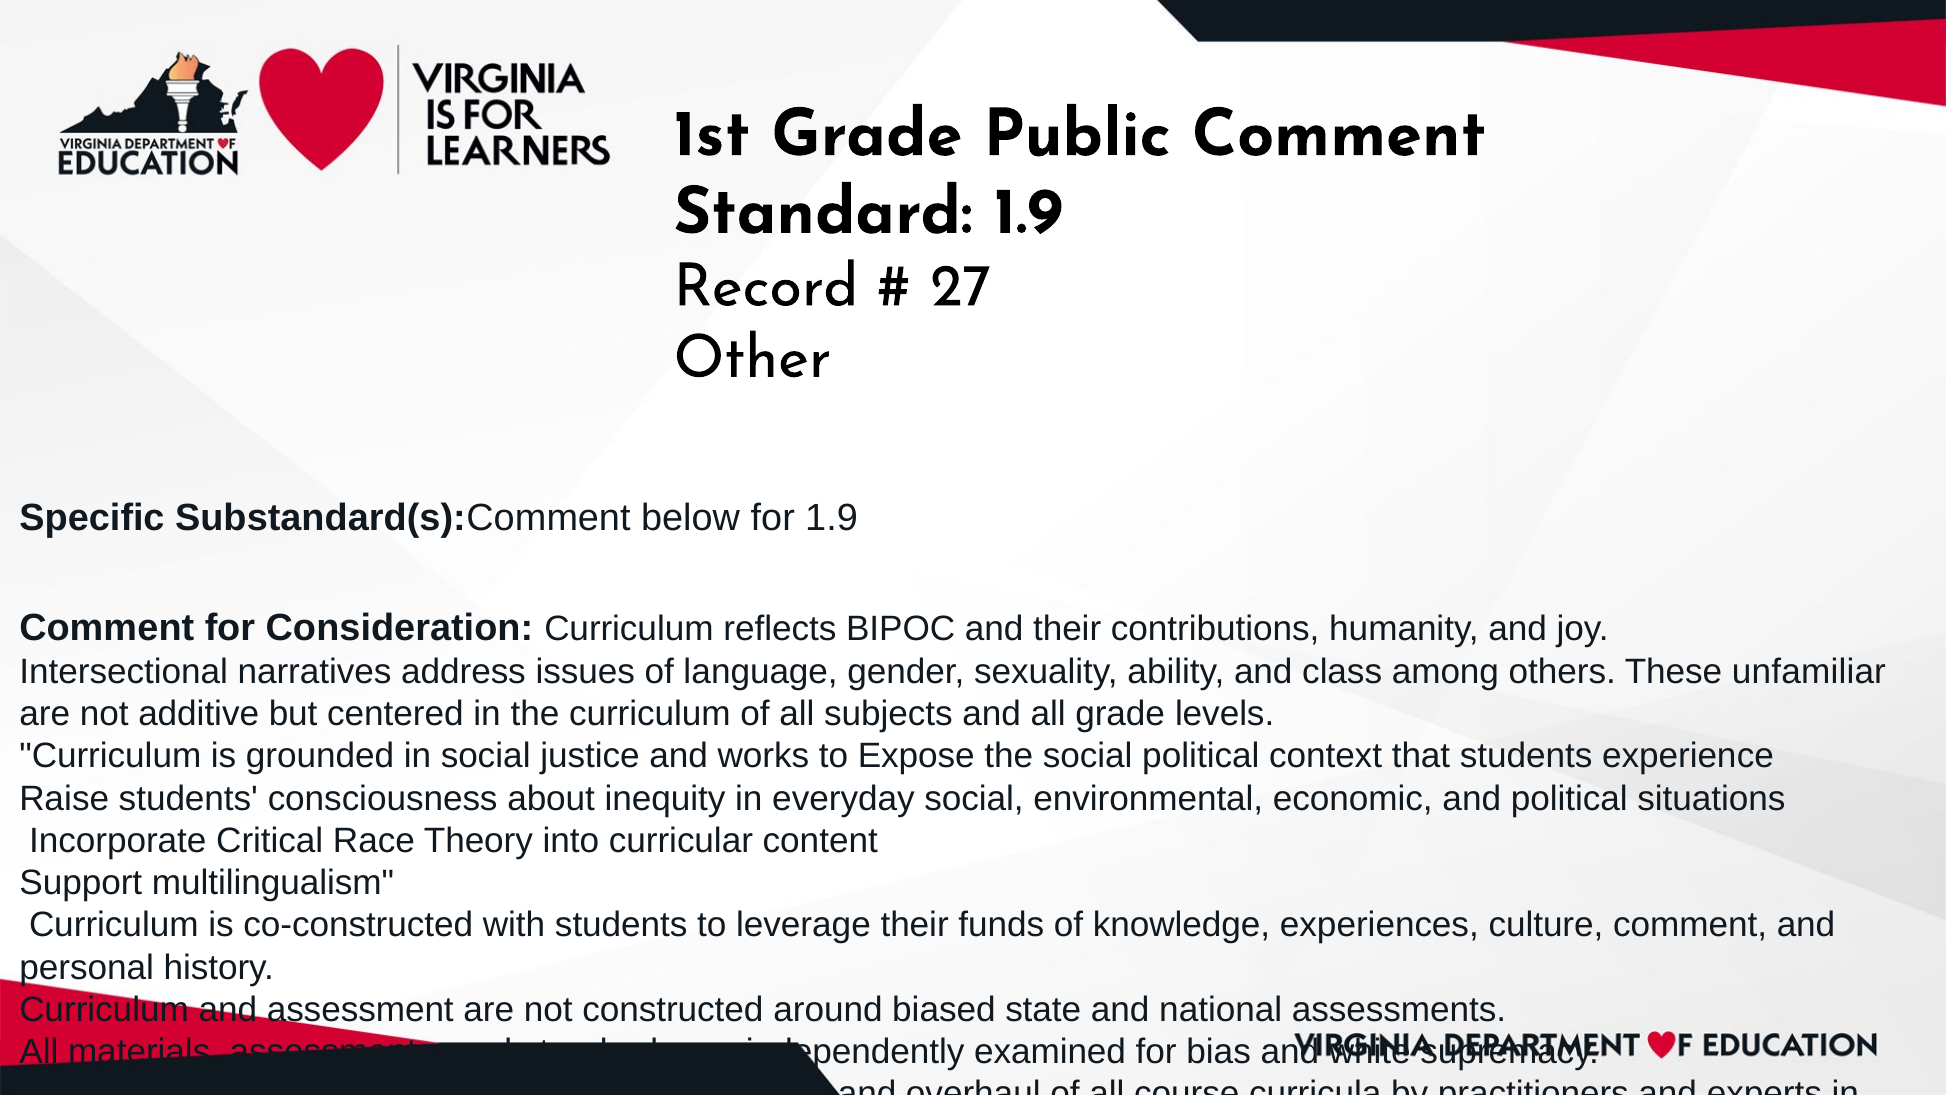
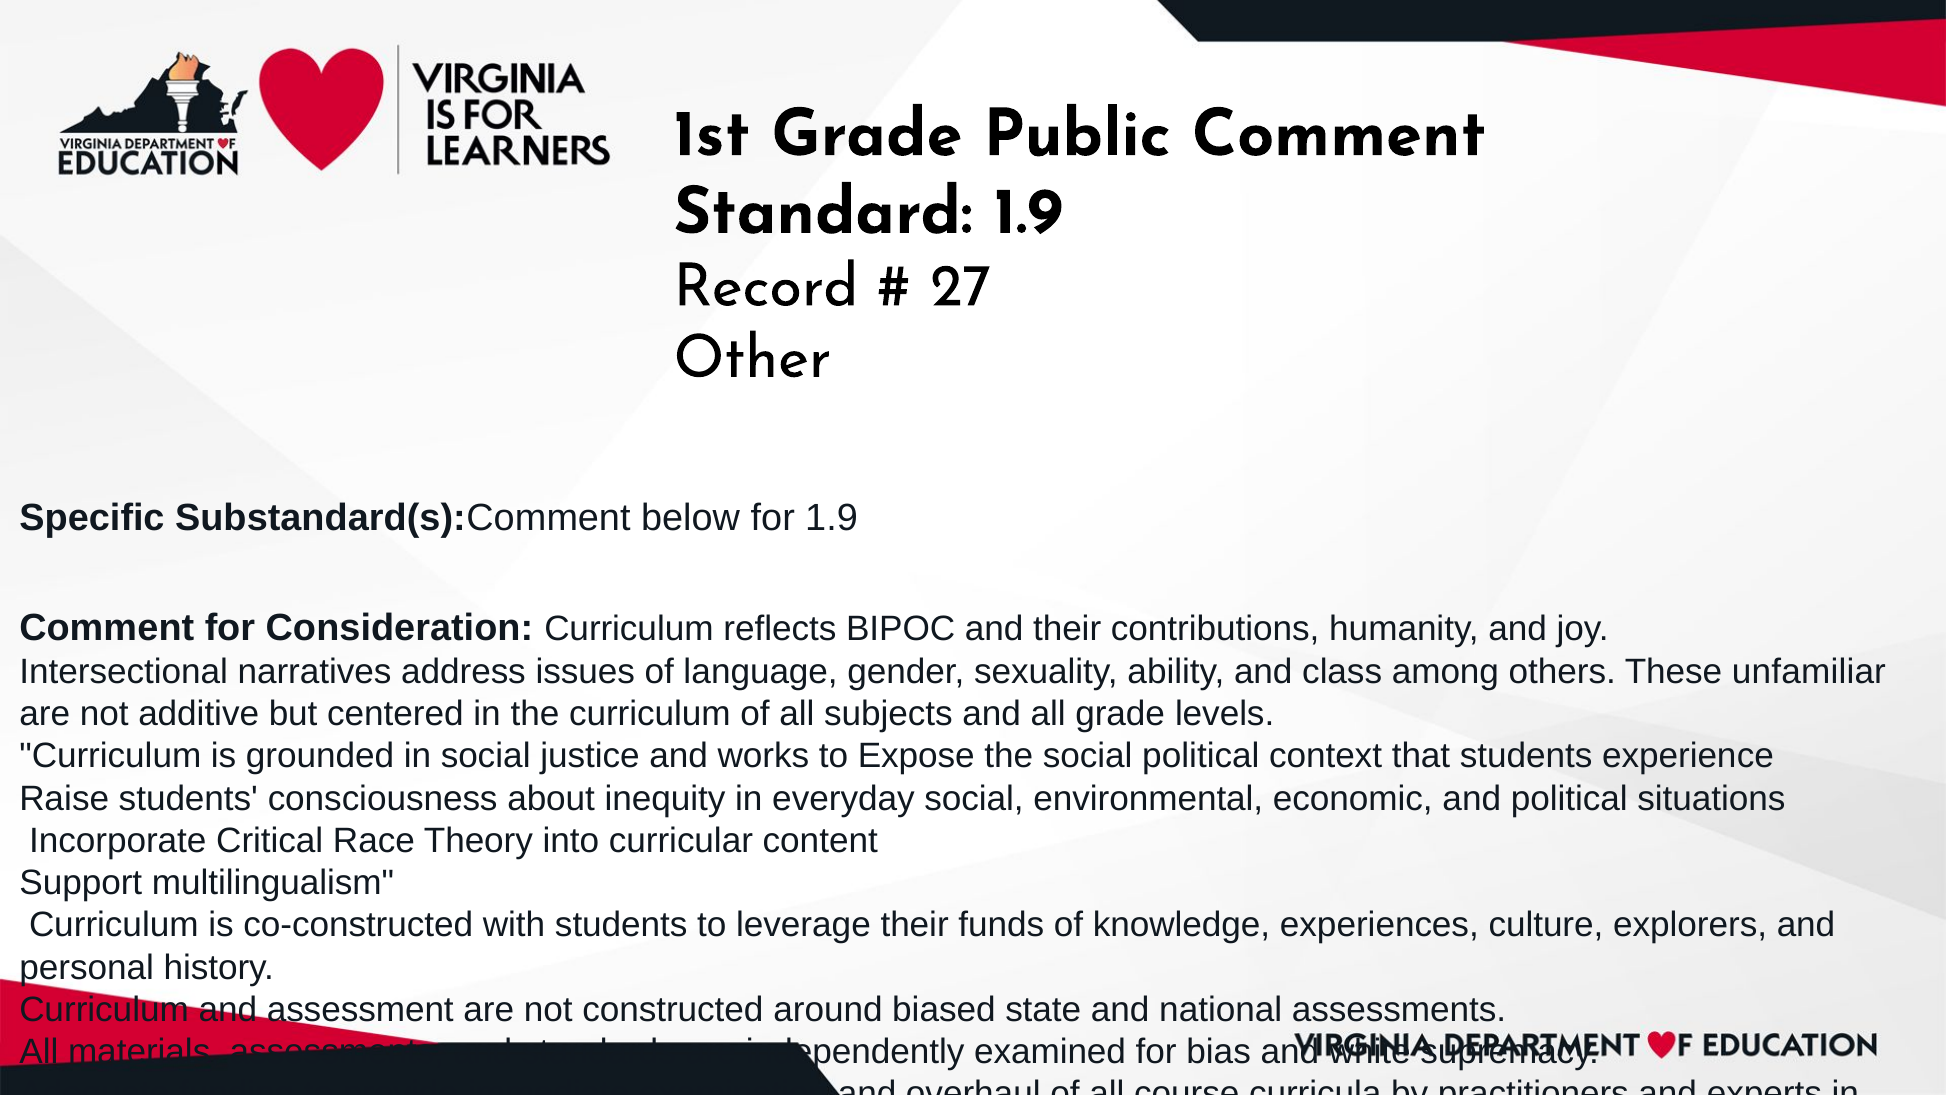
culture comment: comment -> explorers (1690, 925)
